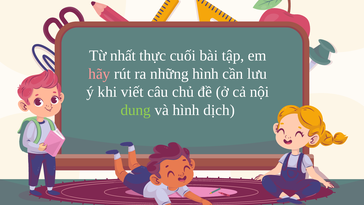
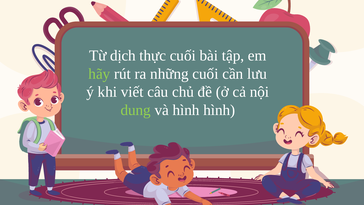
nhất: nhất -> dịch (123, 55)
hãy colour: pink -> light green (99, 74)
những hình: hình -> cuối (205, 74)
hình dịch: dịch -> hình (219, 110)
